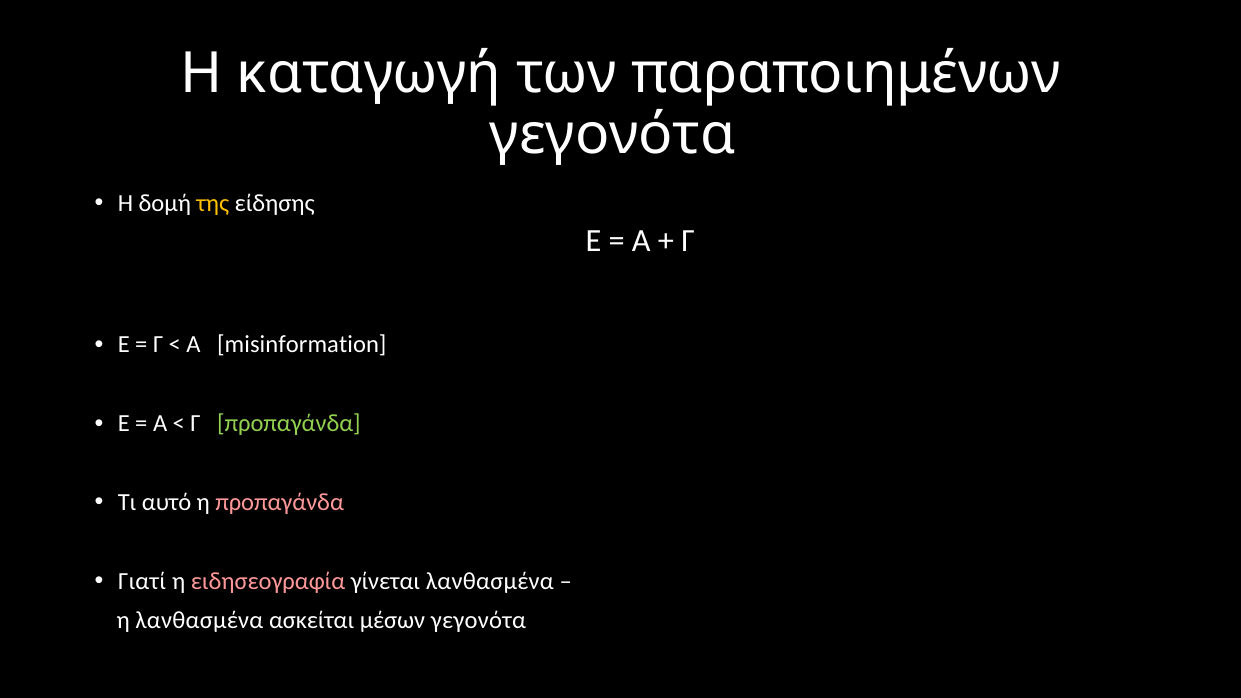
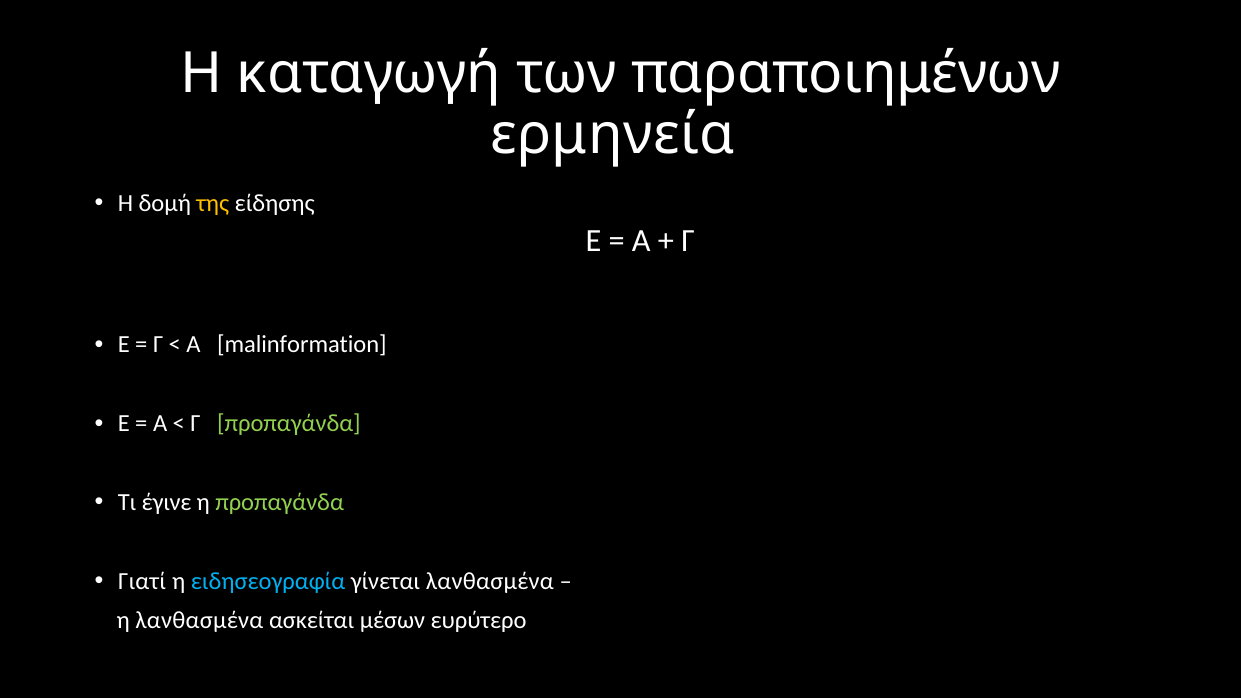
γεγονότα: γεγονότα -> ερμηνεία (613, 135)
misinformation: misinformation -> malinformation (302, 345)
αυτό: αυτό -> έγινε (167, 503)
προπαγάνδα colour: pink -> light green (280, 503)
ειδησεογραφία colour: pink -> light blue (268, 581)
μέσων γεγονότα: γεγονότα -> ευρύτερο (479, 621)
